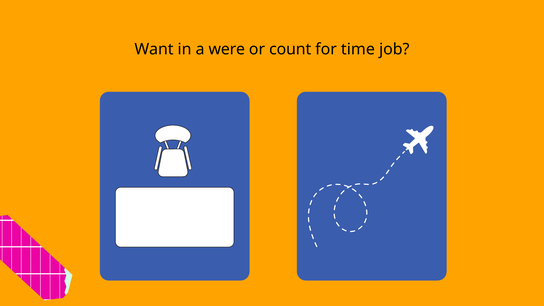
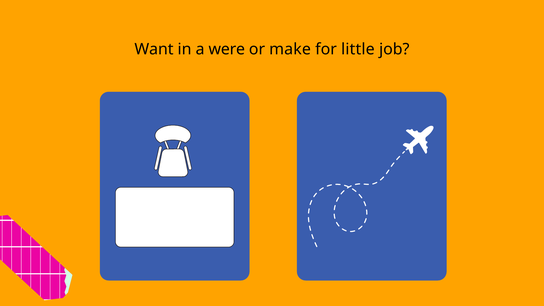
count: count -> make (290, 49)
time: time -> little (358, 49)
